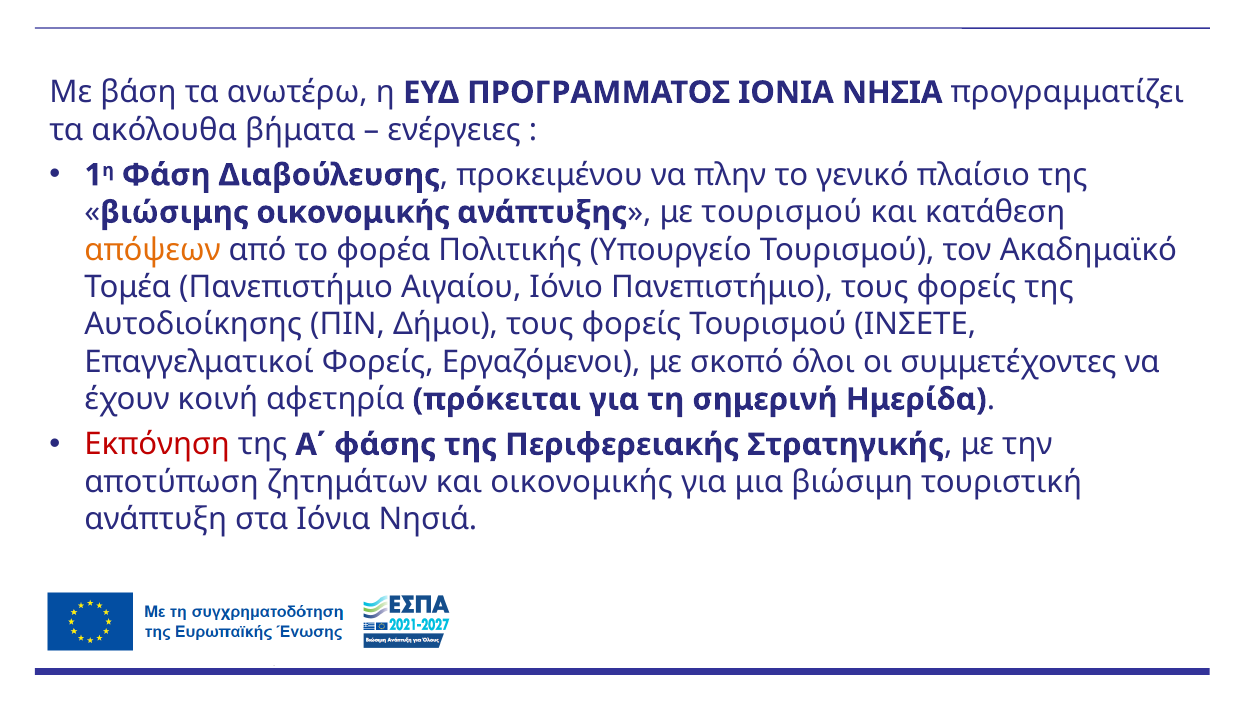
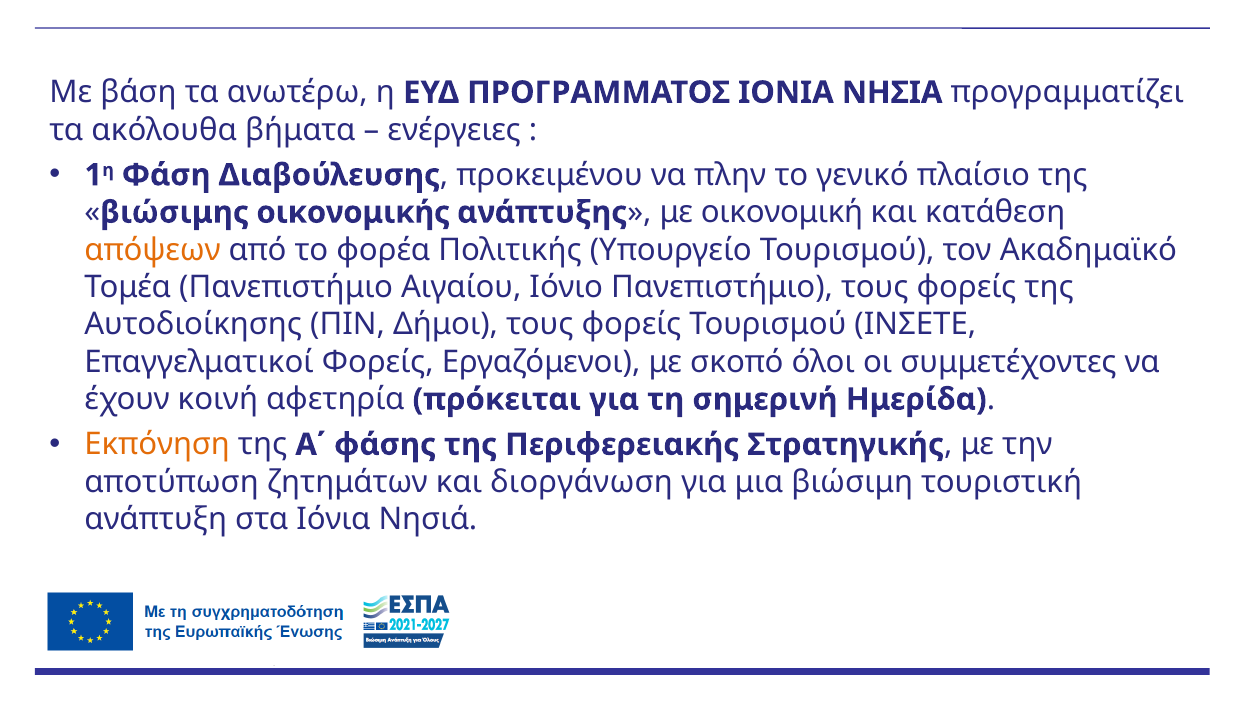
με τουρισμού: τουρισμού -> οικονομική (782, 213)
Εκπόνηση colour: red -> orange (157, 445)
και οικονομικής: οικονομικής -> διοργάνωση (582, 482)
